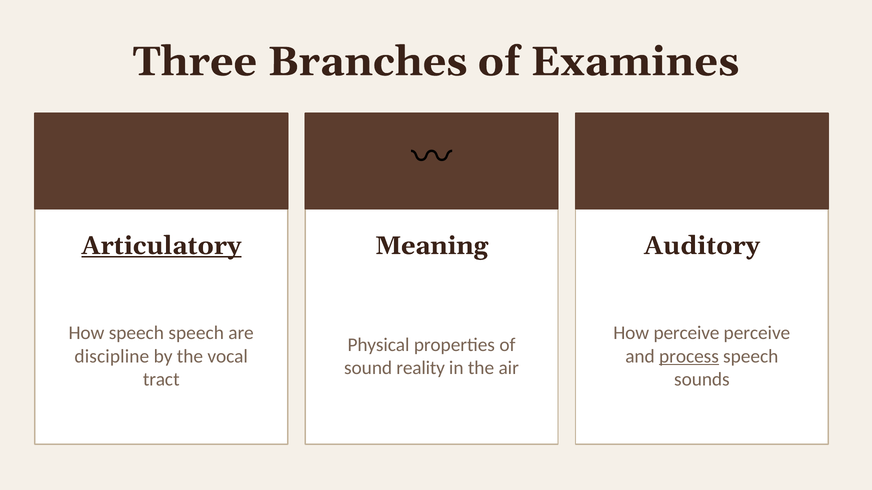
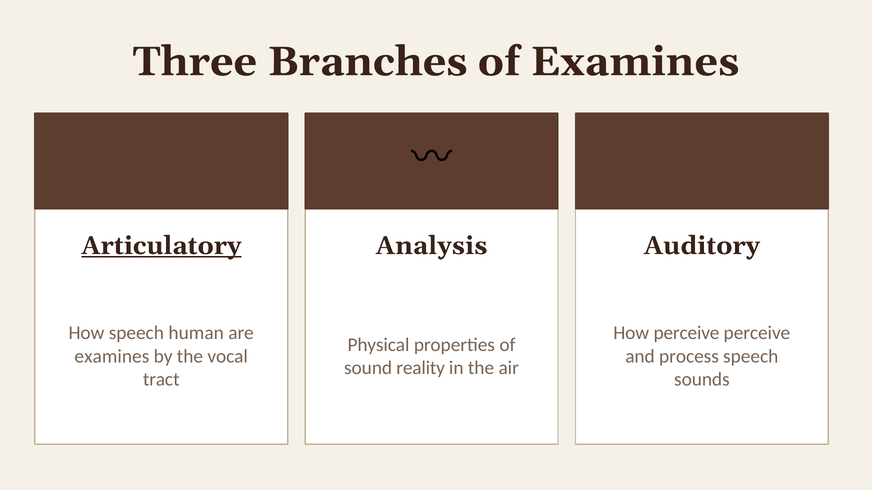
Meaning: Meaning -> Analysis (432, 246)
speech speech: speech -> human (196, 333)
discipline: discipline -> examines (112, 357)
process underline: present -> none (689, 357)
